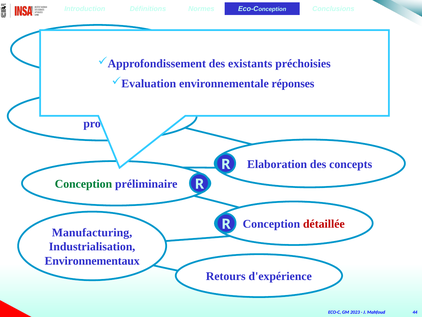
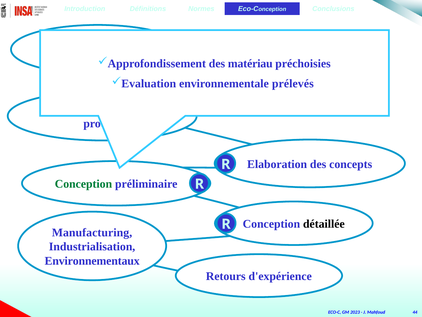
existants: existants -> matériau (250, 64)
réponses: réponses -> prélevés (293, 84)
détaillée colour: red -> black (324, 224)
